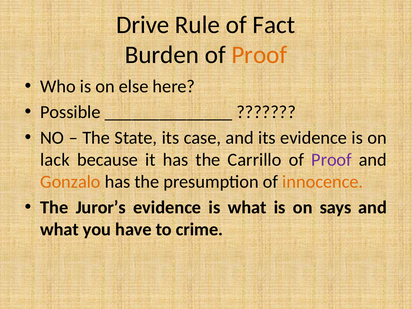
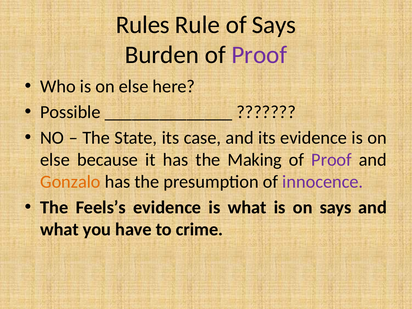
Drive: Drive -> Rules (143, 25)
of Fact: Fact -> Says (274, 25)
Proof colour: orange -> purple (259, 55)
lack: lack -> else (55, 160)
Carrillo: Carrillo -> Making (255, 160)
innocence colour: orange -> purple (323, 182)
Juror’s: Juror’s -> Feels’s (101, 207)
